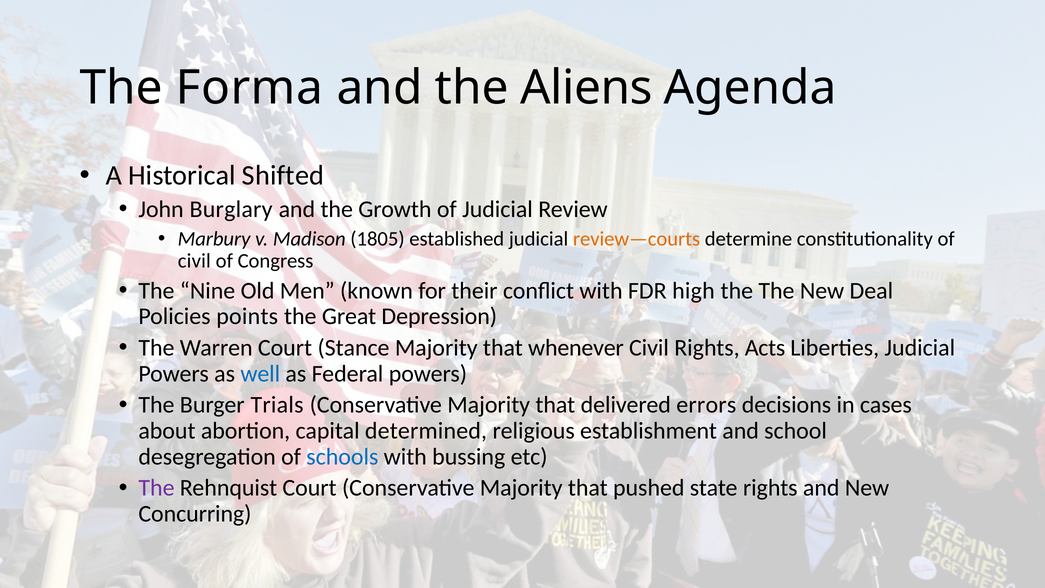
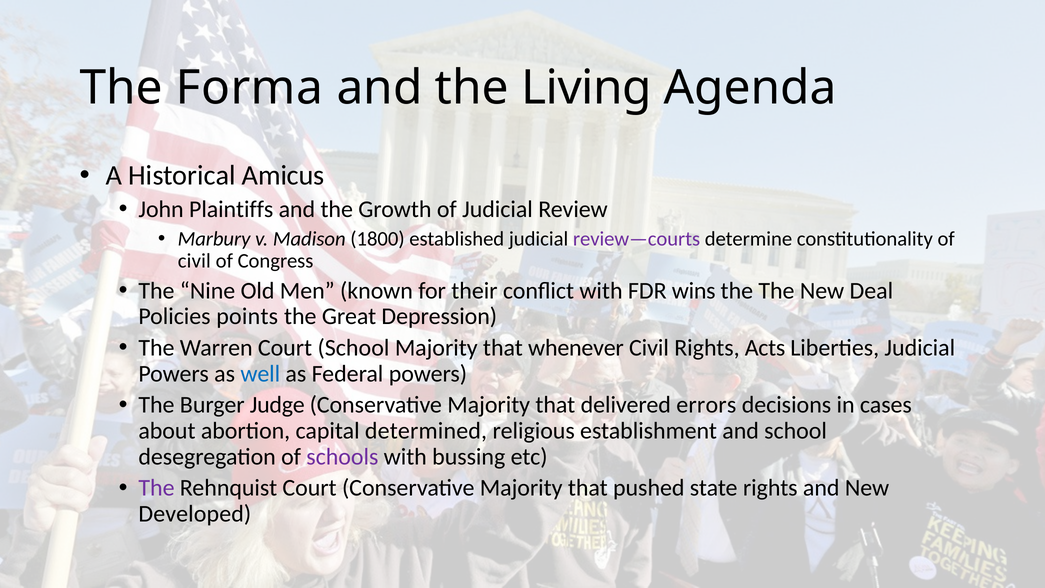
Aliens: Aliens -> Living (587, 88)
Shifted: Shifted -> Amicus (283, 175)
Burglary: Burglary -> Plaintiffs (231, 209)
1805: 1805 -> 1800 (377, 239)
review—courts colour: orange -> purple (637, 239)
high: high -> wins (694, 291)
Court Stance: Stance -> School (353, 348)
Trials: Trials -> Judge (277, 405)
schools colour: blue -> purple (342, 457)
Concurring: Concurring -> Developed (195, 514)
